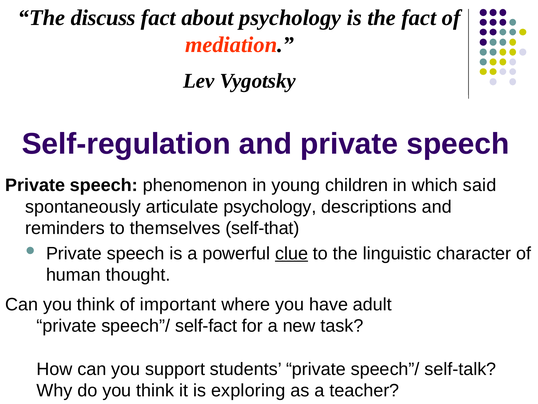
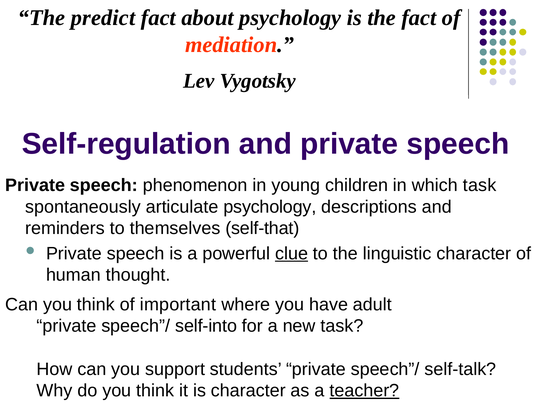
discuss: discuss -> predict (103, 18)
which said: said -> task (480, 185)
self-fact: self-fact -> self-into (206, 326)
is exploring: exploring -> character (248, 390)
teacher underline: none -> present (364, 390)
